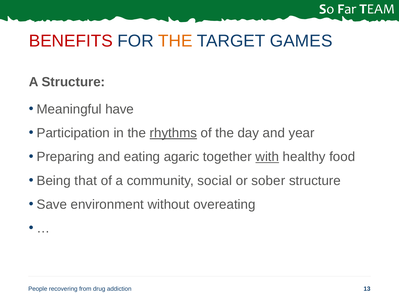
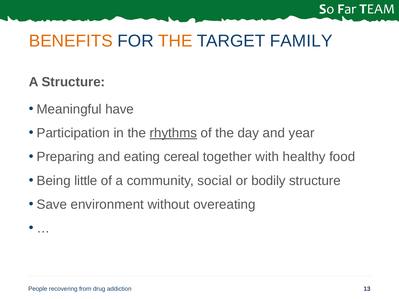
BENEFITS colour: red -> orange (71, 41)
GAMES: GAMES -> FAMILY (301, 41)
agaric: agaric -> cereal (182, 157)
with underline: present -> none (267, 157)
that: that -> little (86, 181)
sober: sober -> bodily (268, 181)
